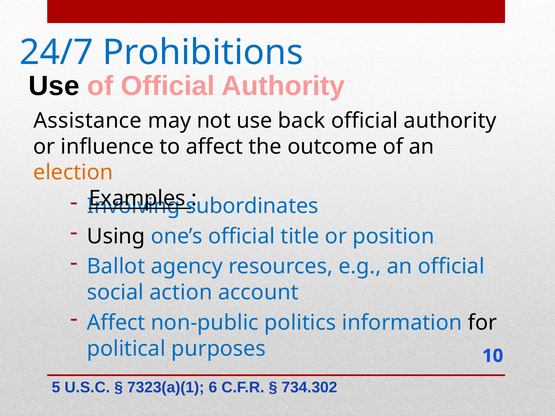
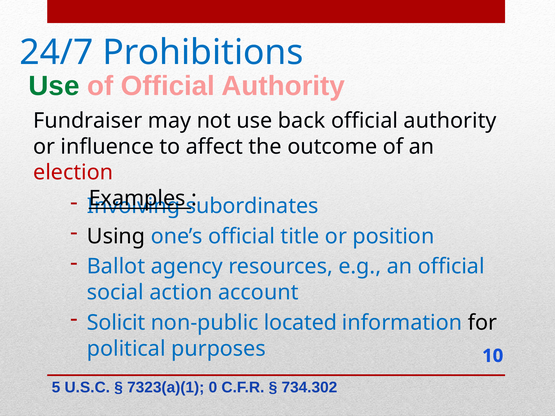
Use colour: black -> green (54, 86)
Assistance: Assistance -> Fundraiser (88, 121)
election colour: orange -> red (73, 173)
Affect: Affect -> Solicit (116, 323)
politics: politics -> located (300, 323)
6: 6 -> 0 (213, 388)
